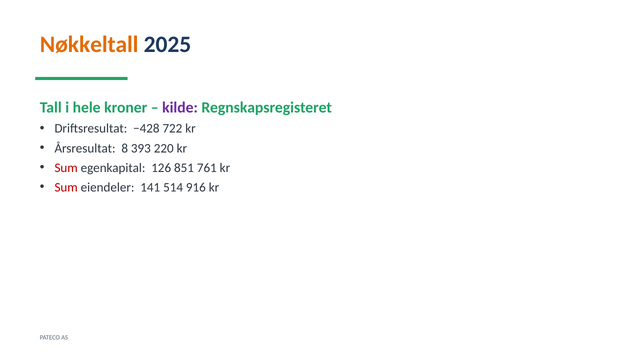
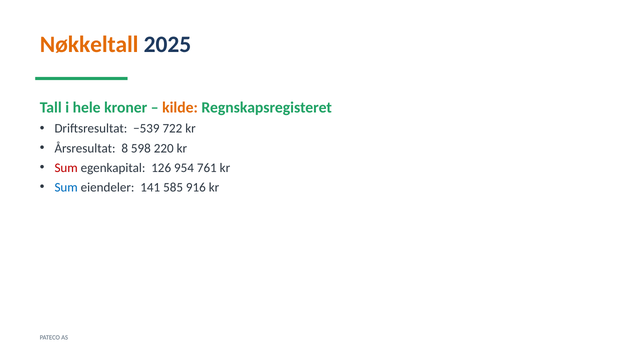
kilde colour: purple -> orange (180, 108)
−428: −428 -> −539 (146, 129)
393: 393 -> 598 (141, 148)
851: 851 -> 954 (184, 168)
Sum colour: red -> blue (66, 187)
514: 514 -> 585 (173, 187)
